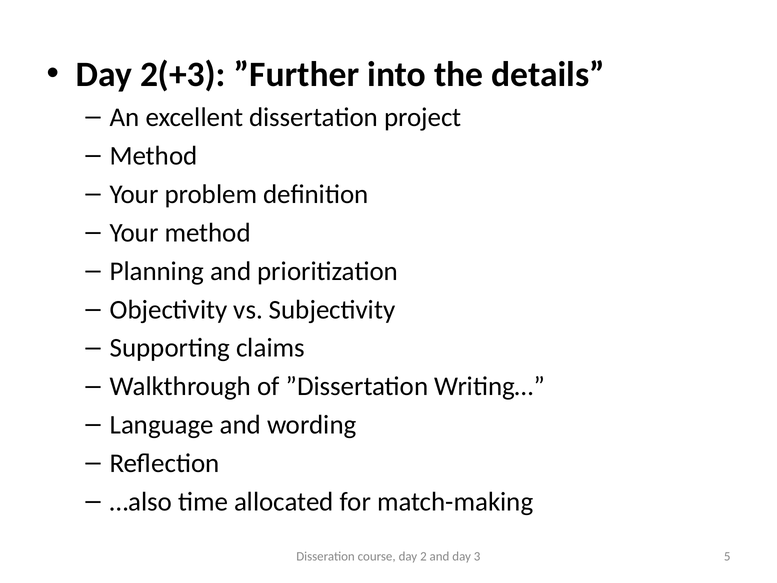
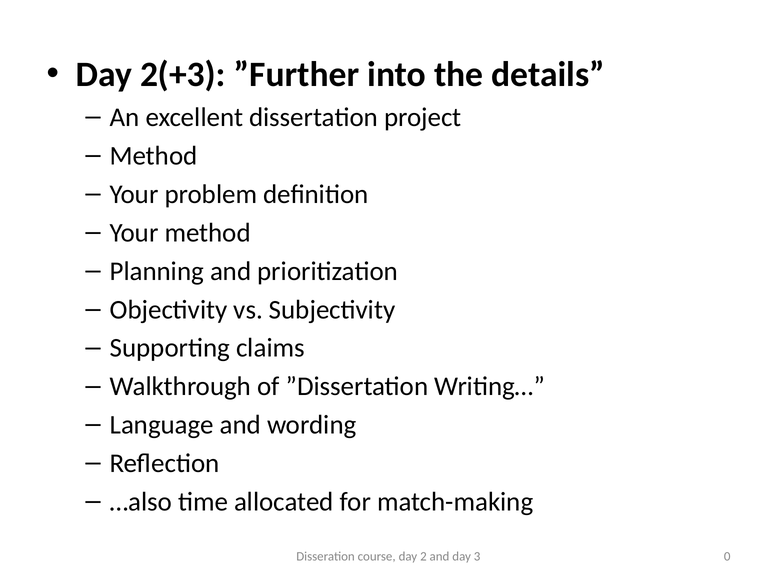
5: 5 -> 0 (727, 556)
